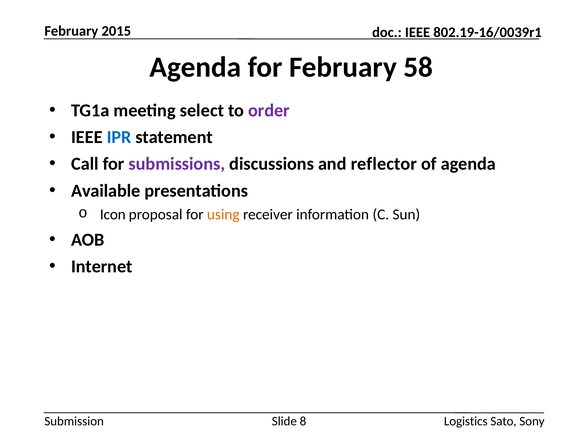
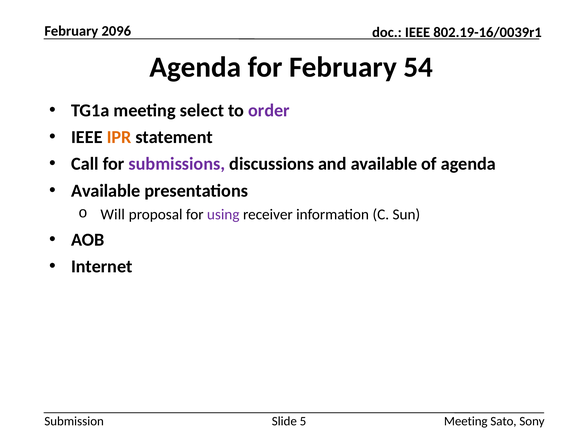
2015: 2015 -> 2096 (116, 31)
58: 58 -> 54 (418, 67)
IPR colour: blue -> orange (119, 137)
and reflector: reflector -> available (384, 164)
Icon: Icon -> Will (113, 215)
using colour: orange -> purple (223, 215)
8: 8 -> 5 (303, 422)
Logistics: Logistics -> Meeting (466, 422)
